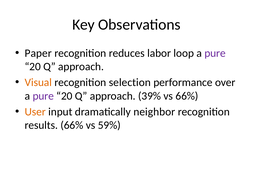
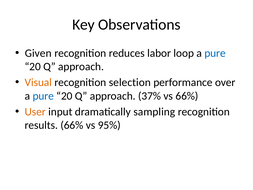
Paper: Paper -> Given (38, 53)
pure colour: purple -> blue (215, 53)
pure colour: purple -> blue (43, 96)
39%: 39% -> 37% (150, 96)
neighbor: neighbor -> sampling (154, 112)
59%: 59% -> 95% (109, 125)
